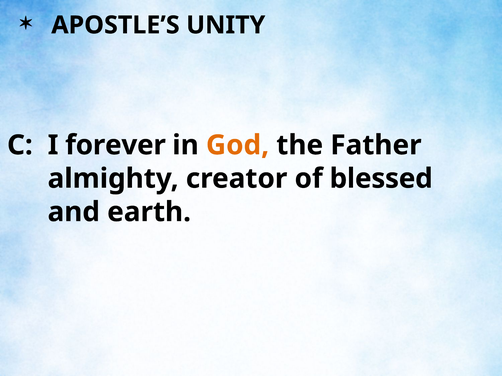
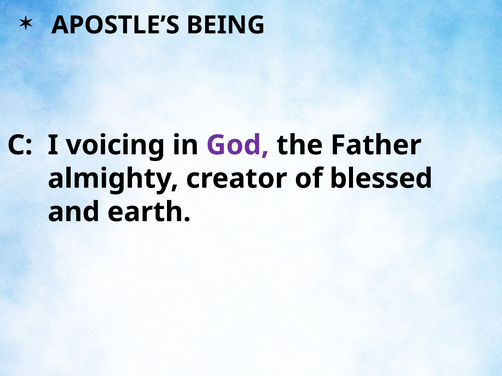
UNITY: UNITY -> BEING (226, 25)
forever: forever -> voicing (115, 145)
God colour: orange -> purple (238, 145)
